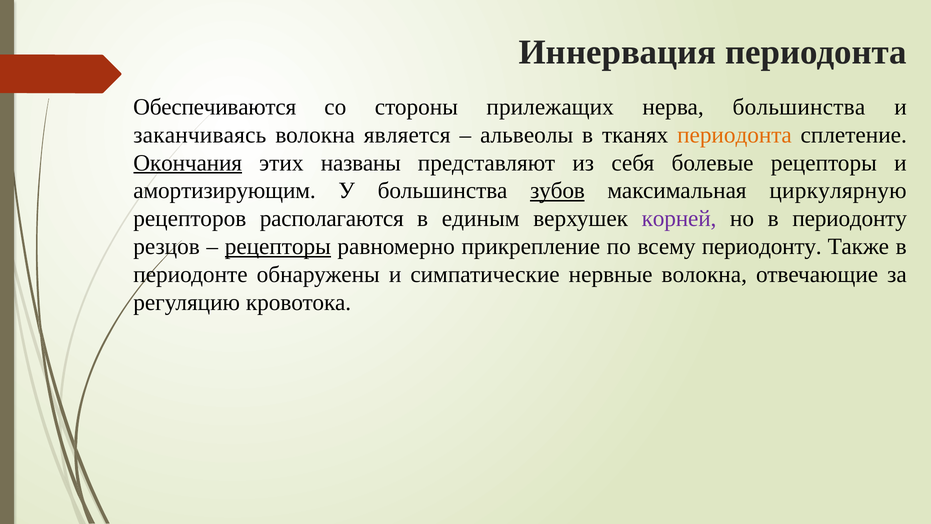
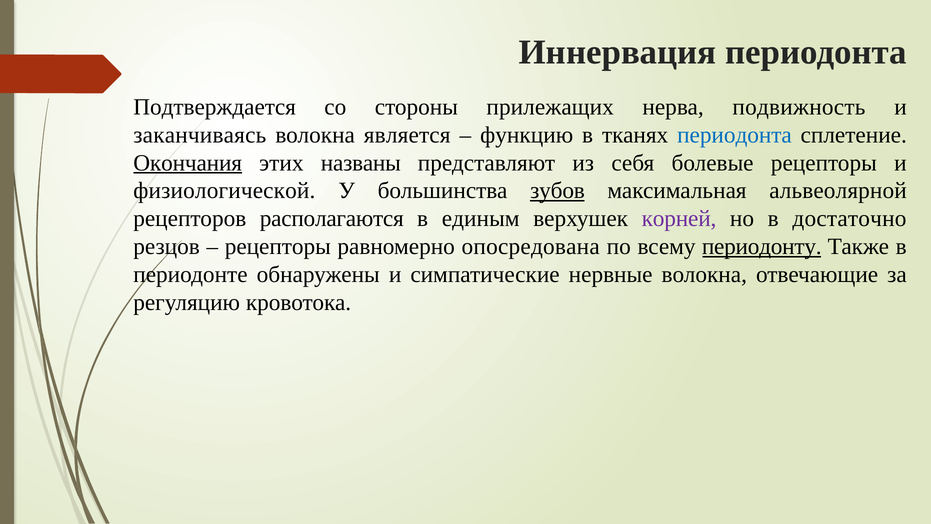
Обеспечиваются: Обеспечиваются -> Подтверждается (215, 107)
нерва большинства: большинства -> подвижность (799, 107)
альвеолы: альвеолы -> функцию (527, 135)
периодонта colour: orange -> blue (734, 135)
амортизирующим: амортизирующим -> физиологической (224, 191)
циркулярную: циркулярную -> альвеолярной (838, 191)
в периодонту: периодонту -> достаточно (849, 219)
рецепторы underline: present -> none (278, 247)
прикрепление: прикрепление -> опосредована (531, 247)
периодонту underline: none -> present (762, 247)
